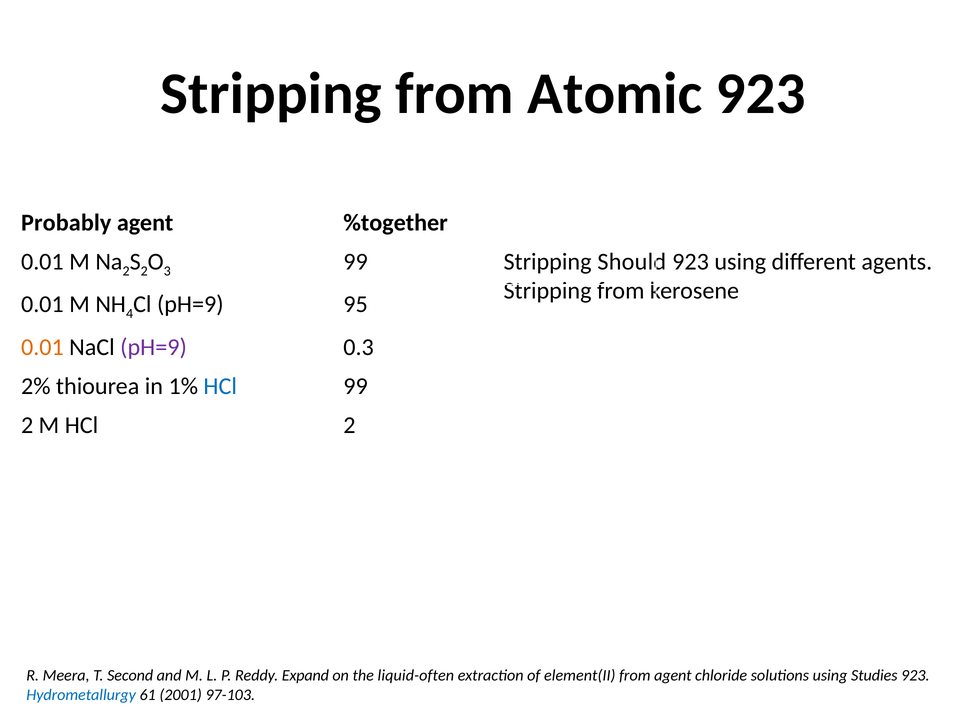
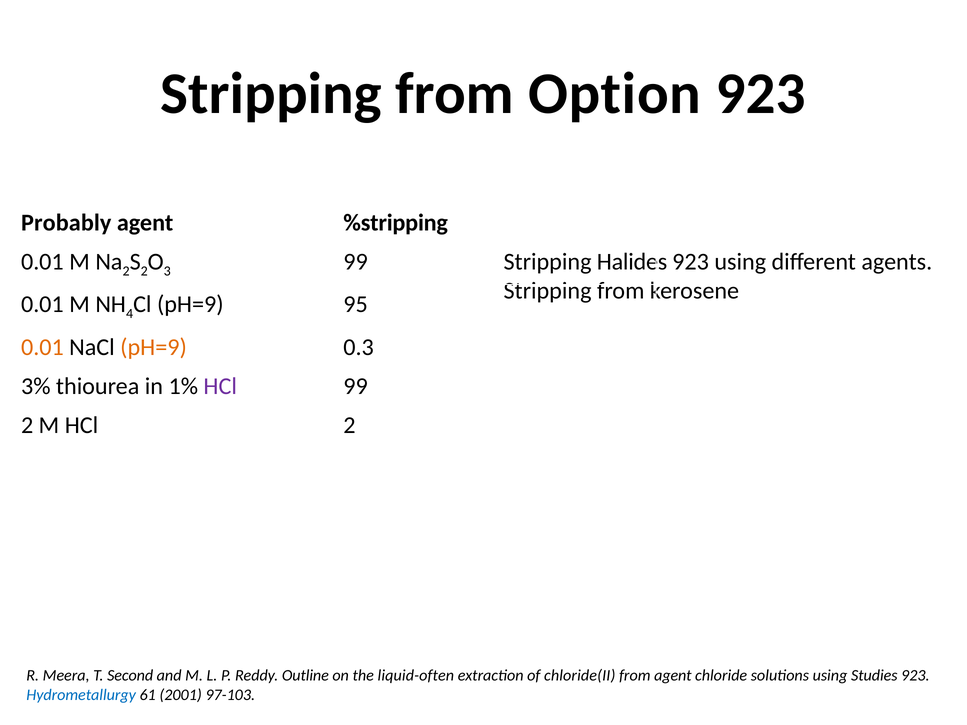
Atomic: Atomic -> Option (615, 94)
%together: %together -> %stripping (396, 223)
Should: Should -> Halides (632, 262)
pH=9 colour: purple -> orange (154, 347)
2%: 2% -> 3% (36, 386)
HCl colour: blue -> purple (220, 386)
Expand: Expand -> Outline (305, 676)
element(II: element(II -> chloride(II (580, 676)
